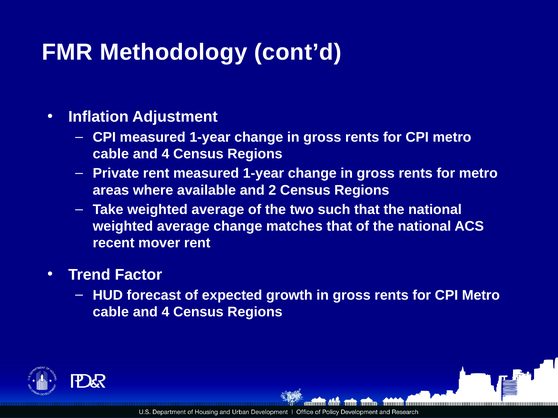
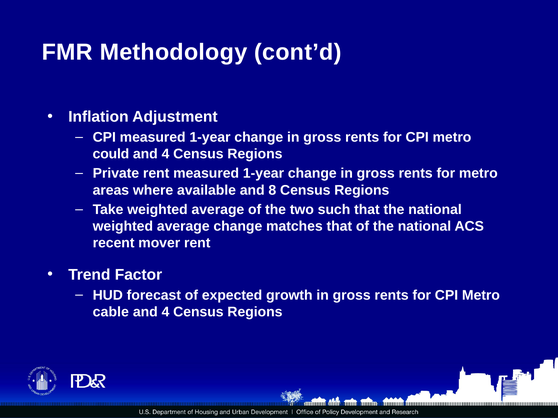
cable: cable -> could (111, 154)
2: 2 -> 8 (272, 190)
